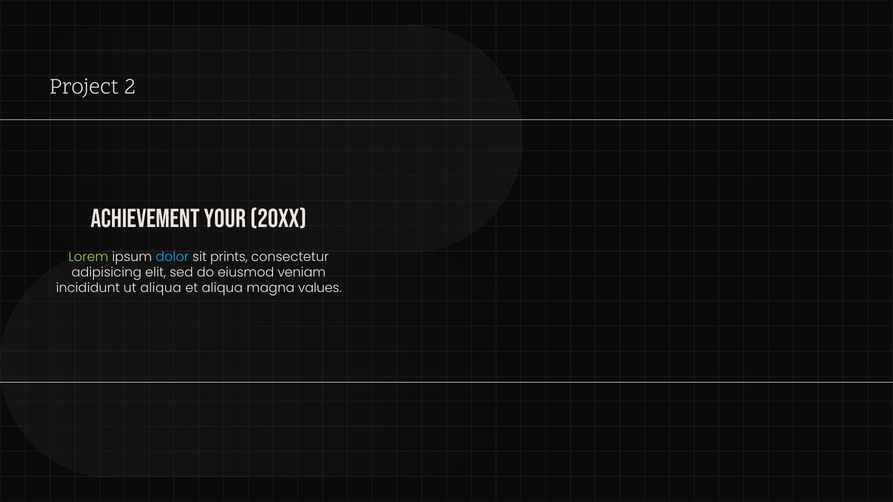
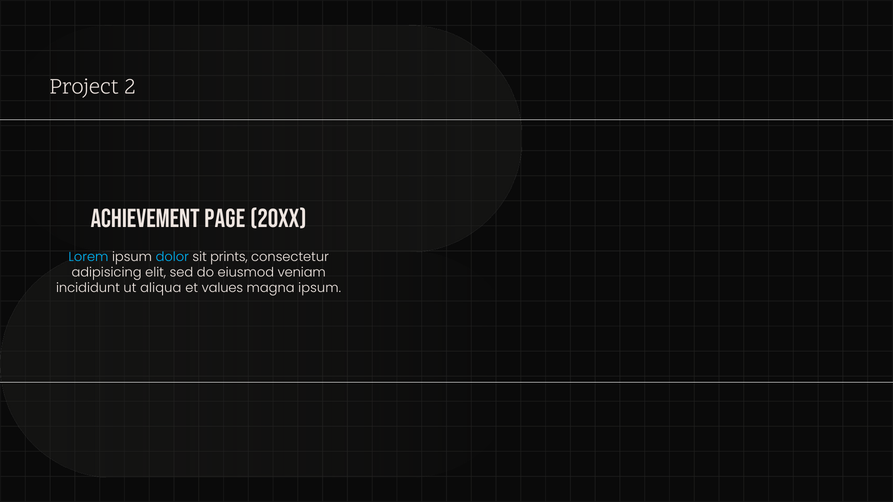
Your: Your -> Page (225, 219)
Lorem colour: light green -> light blue (88, 257)
et aliqua: aliqua -> values (222, 288)
magna values: values -> ipsum (320, 288)
